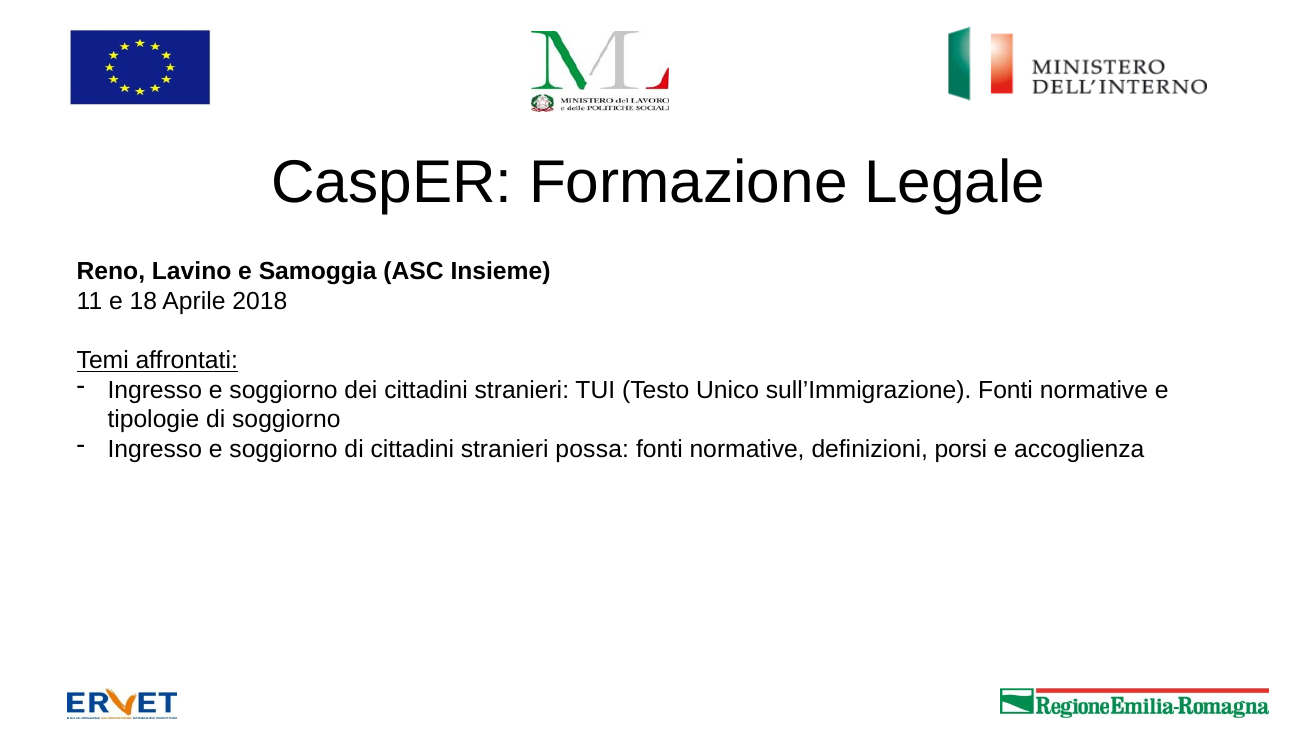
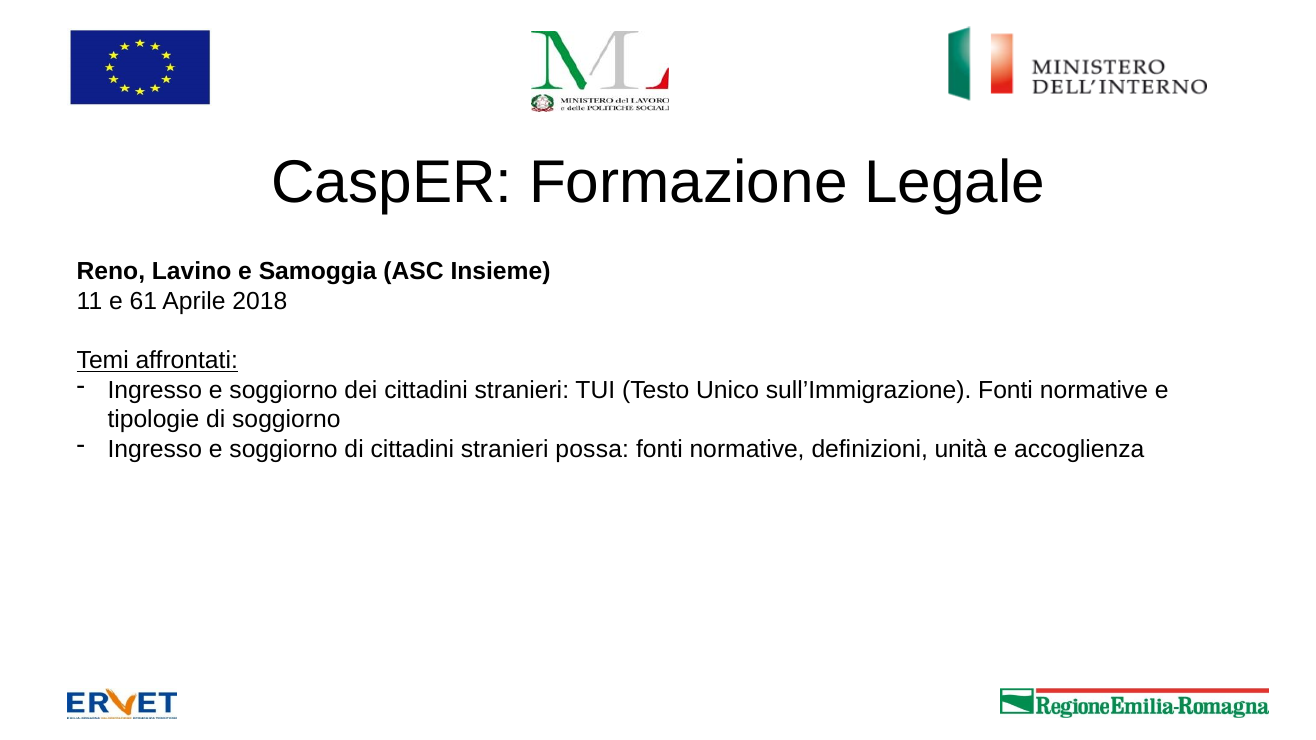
18: 18 -> 61 (143, 301)
porsi: porsi -> unità (961, 449)
